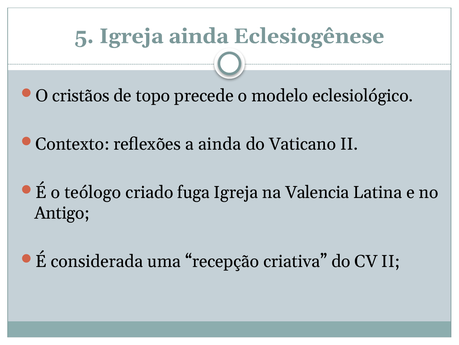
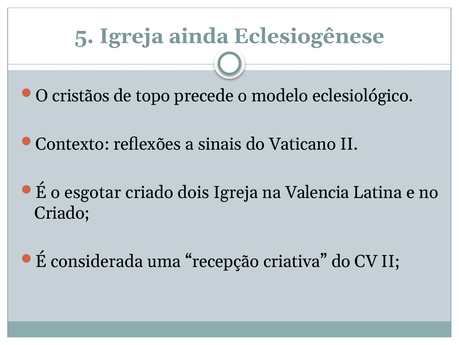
a ainda: ainda -> sinais (220, 144)
teólogo: teólogo -> esgotar (93, 192)
fuga: fuga -> dois (193, 192)
Antigo: Antigo -> Criado (62, 213)
